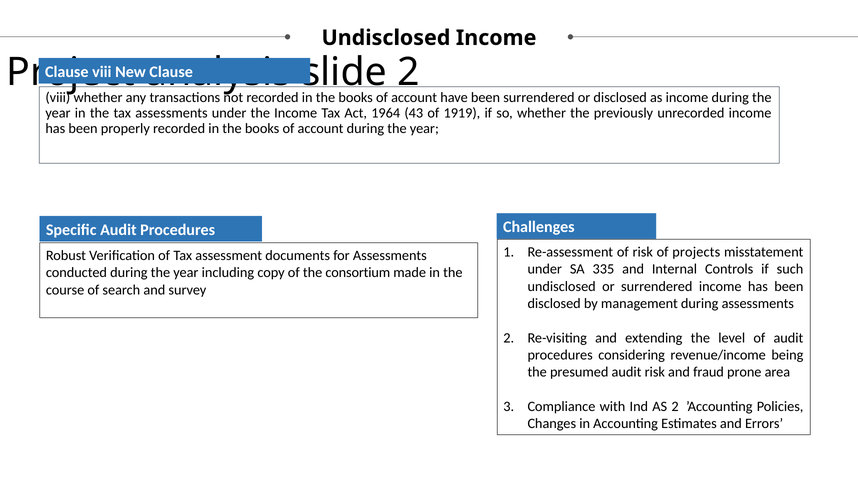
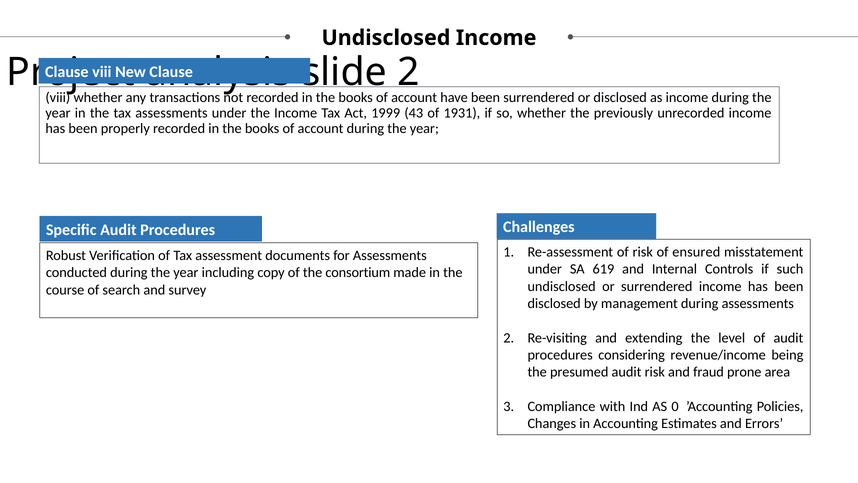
1964: 1964 -> 1999 (386, 113)
1919: 1919 -> 1931 (462, 113)
projects: projects -> ensured (696, 252)
335: 335 -> 619 (603, 269)
AS 2: 2 -> 0 (675, 406)
